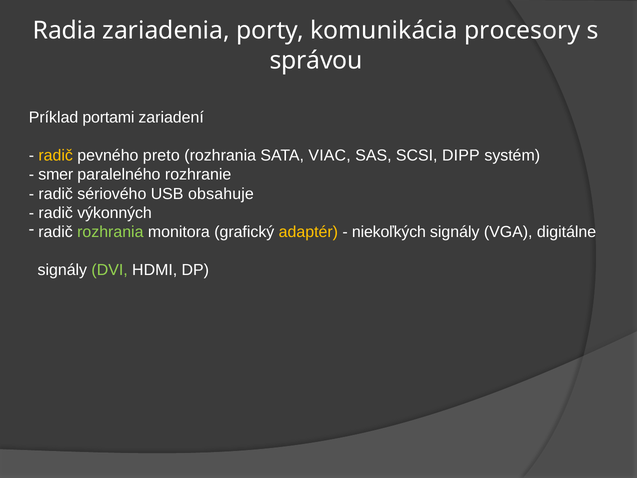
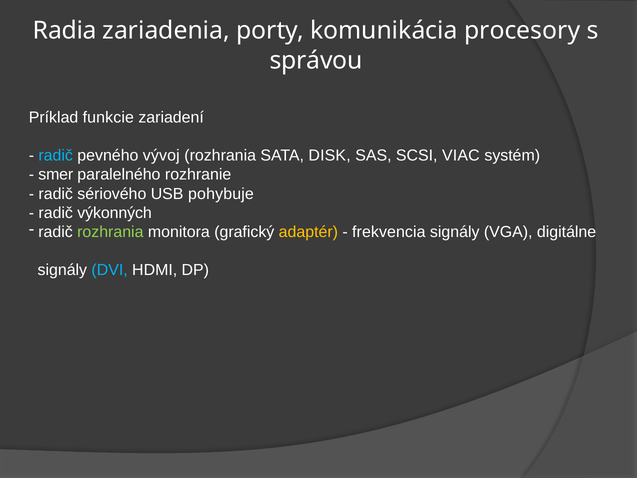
portami: portami -> funkcie (108, 117)
radič colour: yellow -> light blue (56, 155)
preto: preto -> vývoj (161, 155)
VIAC: VIAC -> DISK (330, 155)
DIPP: DIPP -> VIAC (461, 155)
obsahuje: obsahuje -> pohybuje (221, 194)
niekoľkých: niekoľkých -> frekvencia (389, 232)
DVI colour: light green -> light blue (110, 270)
